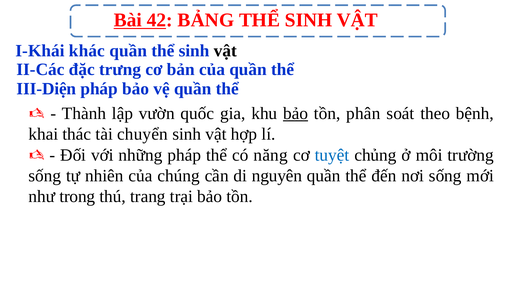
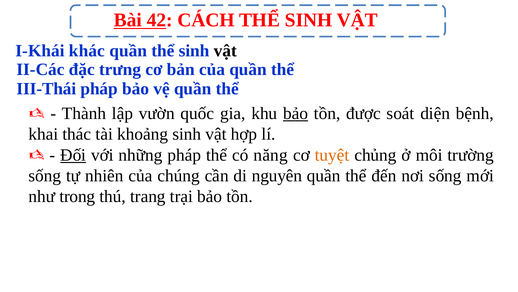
BẢNG: BẢNG -> CÁCH (206, 20)
III-Diện: III-Diện -> III-Thái (46, 89)
phân: phân -> được (363, 113)
theo: theo -> diện (435, 113)
chuyển: chuyển -> khoảng (143, 134)
Đối underline: none -> present (73, 155)
tuyệt colour: blue -> orange (332, 155)
